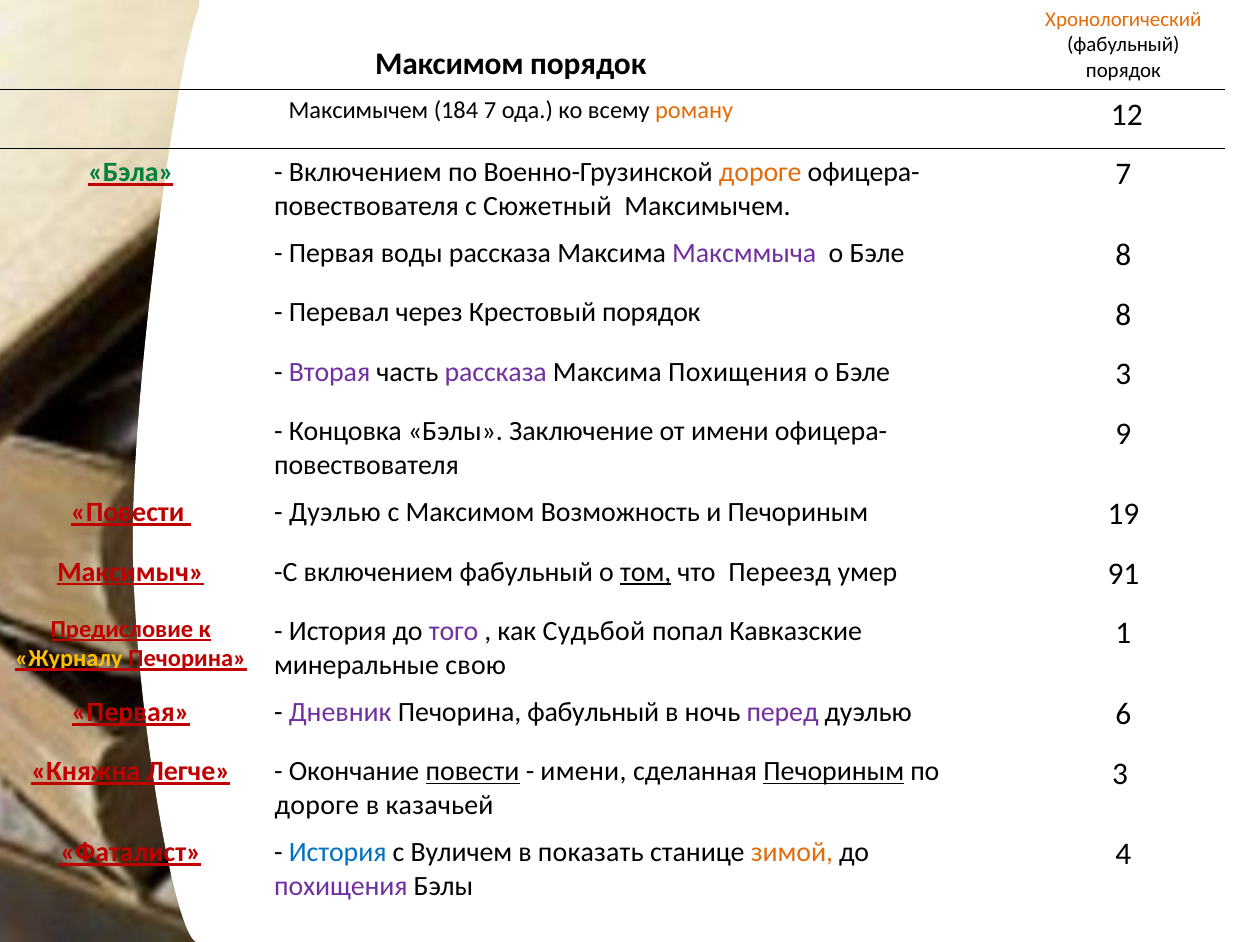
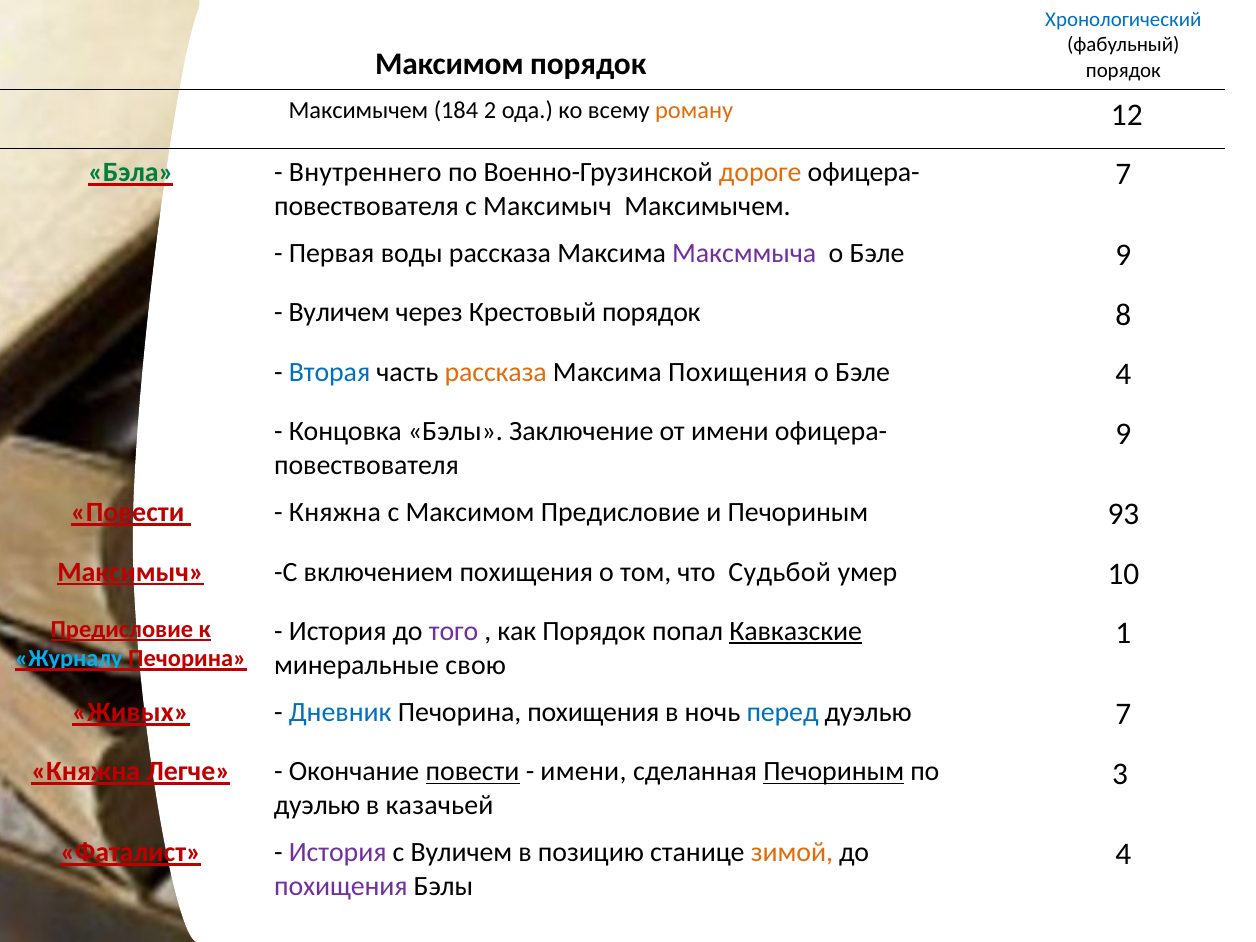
Хронологический colour: orange -> blue (1123, 19)
184 7: 7 -> 2 (490, 111)
Включением: Включением -> Внутреннего (365, 172)
с Сюжетный: Сюжетный -> Максимыч (547, 206)
Бэле 8: 8 -> 9 (1123, 255)
Перевал: Перевал -> Вуличем (339, 313)
Вторая colour: purple -> blue (330, 372)
рассказа colour: purple -> orange (496, 372)
Бэле 3: 3 -> 4 (1123, 374)
Дуэлью: Дуэлью -> Княжна (335, 512)
Максимом Возможность: Возможность -> Предисловие (620, 512)
19: 19 -> 93 (1123, 515)
включением фабульный: фабульный -> похищения (526, 572)
том underline: present -> none (646, 572)
Переезд: Переезд -> Судьбой (780, 572)
91: 91 -> 10 (1123, 574)
как Судьбой: Судьбой -> Порядок (594, 631)
Кавказские underline: none -> present (796, 631)
Журналу colour: yellow -> light blue (69, 659)
Первая: Первая -> Живых (131, 712)
Дневник colour: purple -> blue (340, 712)
Печорина фабульный: фабульный -> похищения (593, 712)
перед colour: purple -> blue (783, 712)
дуэлью 6: 6 -> 7 (1123, 714)
дороге: дороге -> дуэлью (317, 806)
История colour: blue -> purple (338, 852)
показать: показать -> позицию (591, 852)
